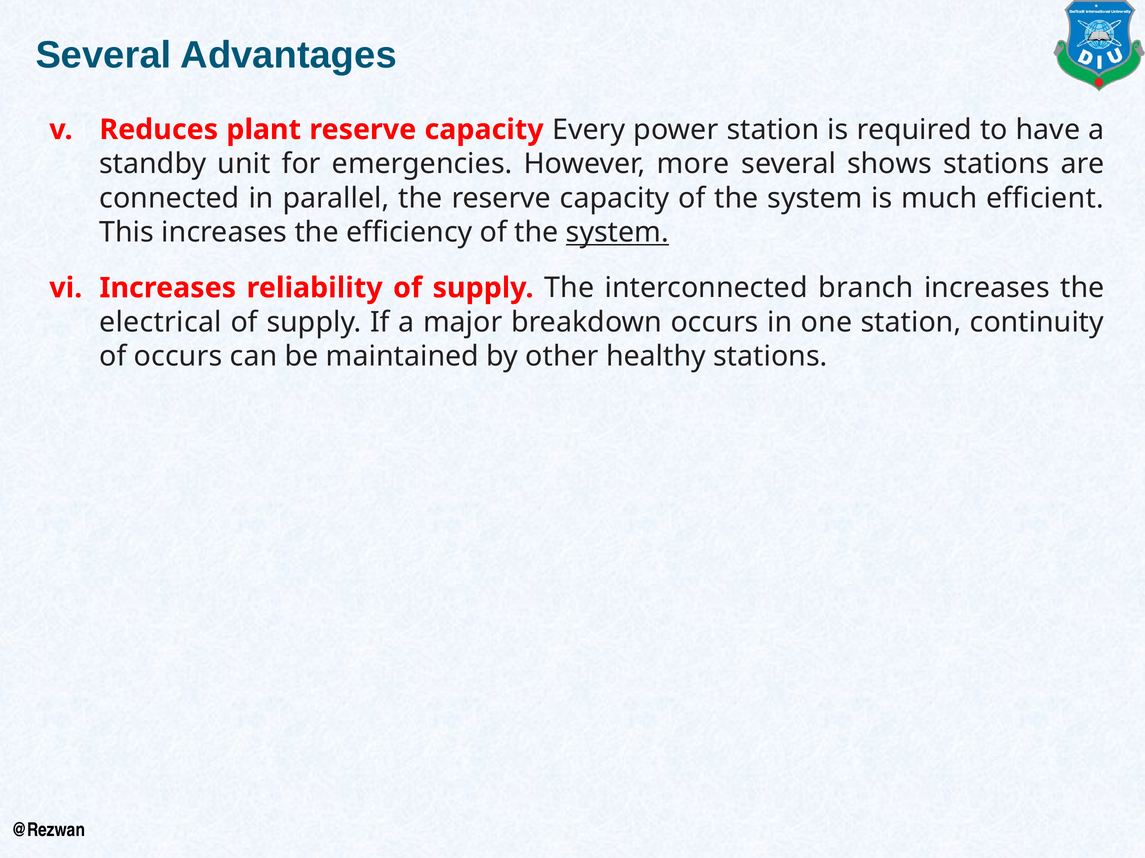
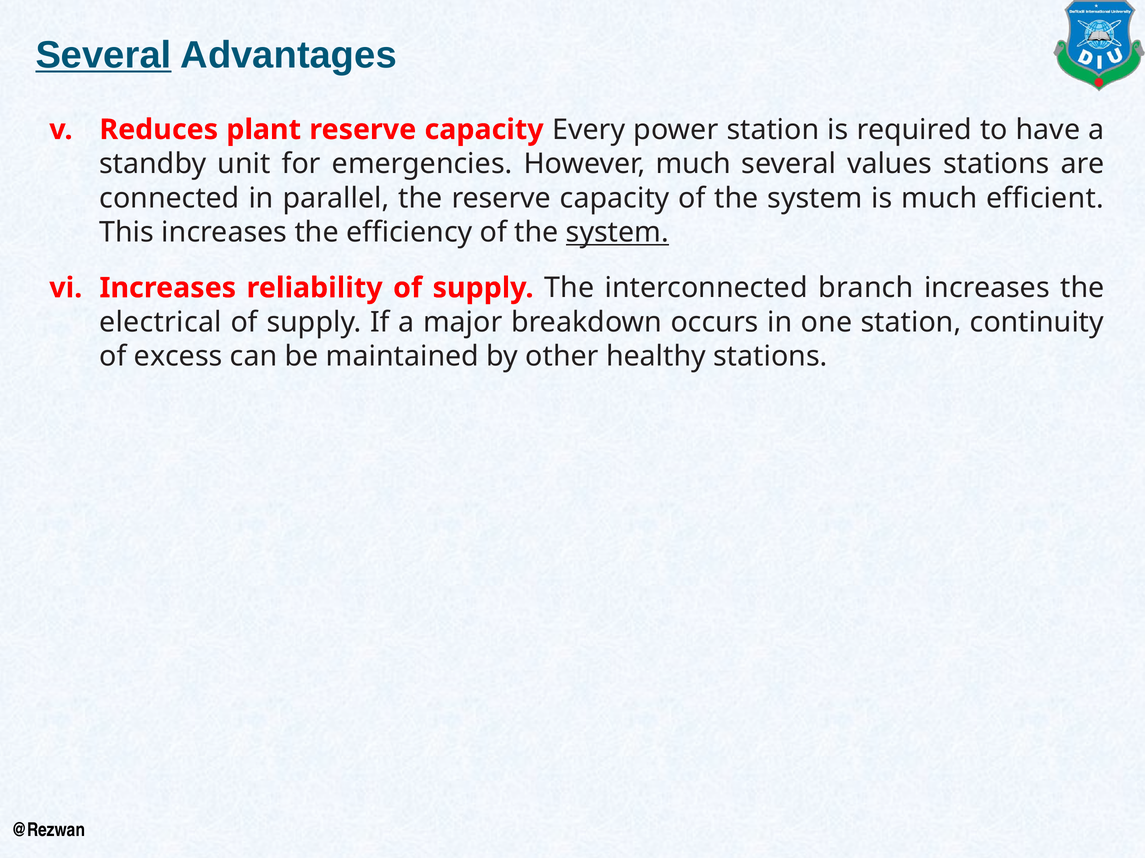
Several underline: none -> present (103, 55)
However more: more -> much (693, 164)
shows: shows -> values (890, 164)
of occurs: occurs -> excess (178, 357)
